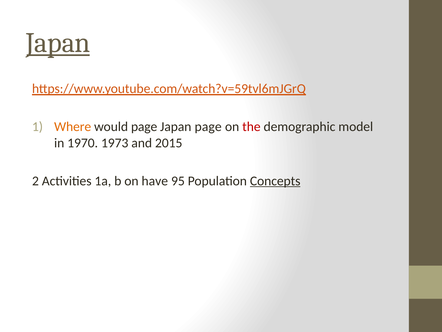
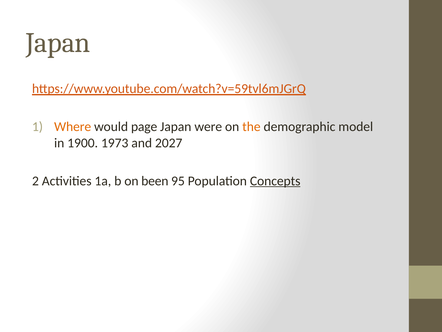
Japan underline: present -> none (58, 43)
Japan page: page -> were (208, 127)
the colour: red -> orange (251, 127)
1970: 1970 -> 1900 (83, 143)
2015: 2015 -> 2027 (169, 143)
have: have -> been (155, 181)
